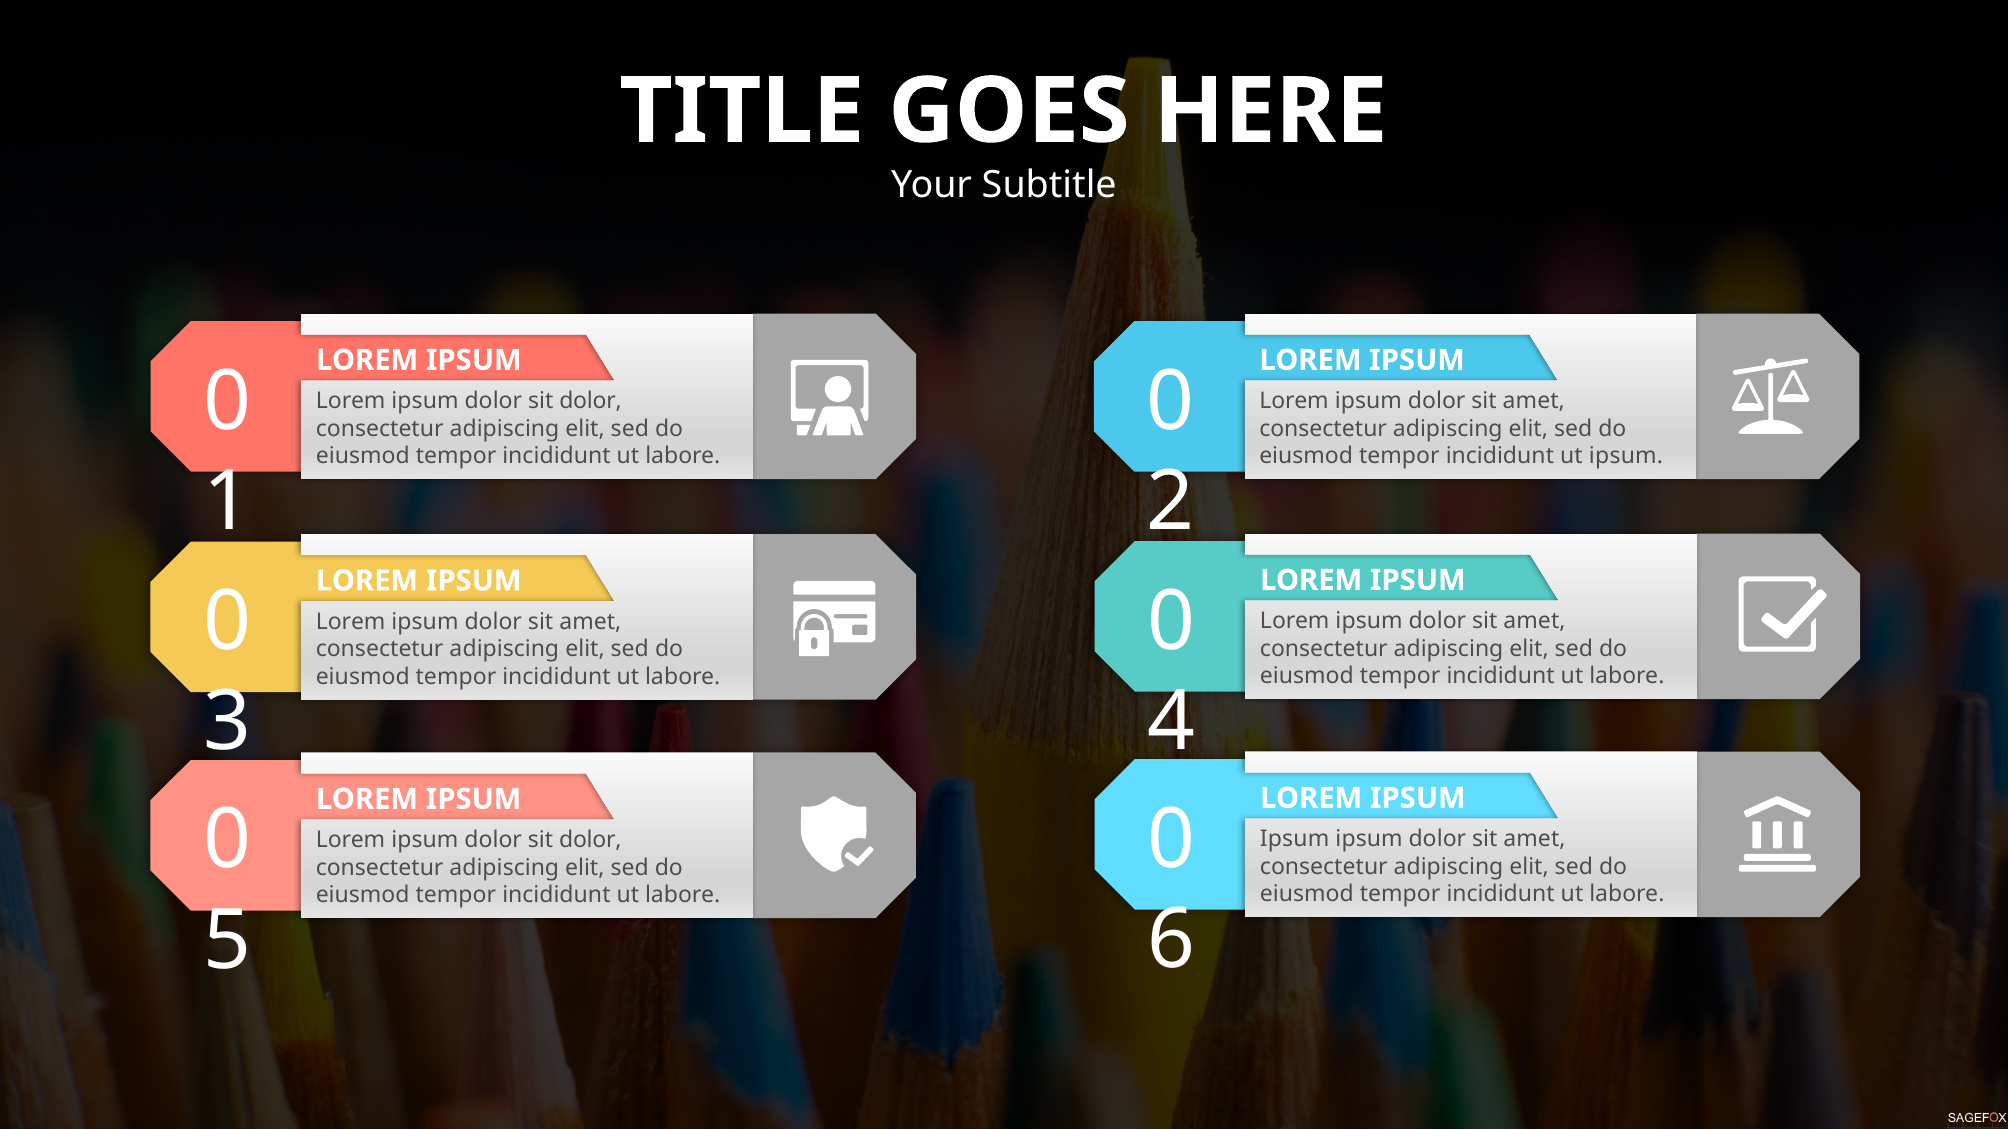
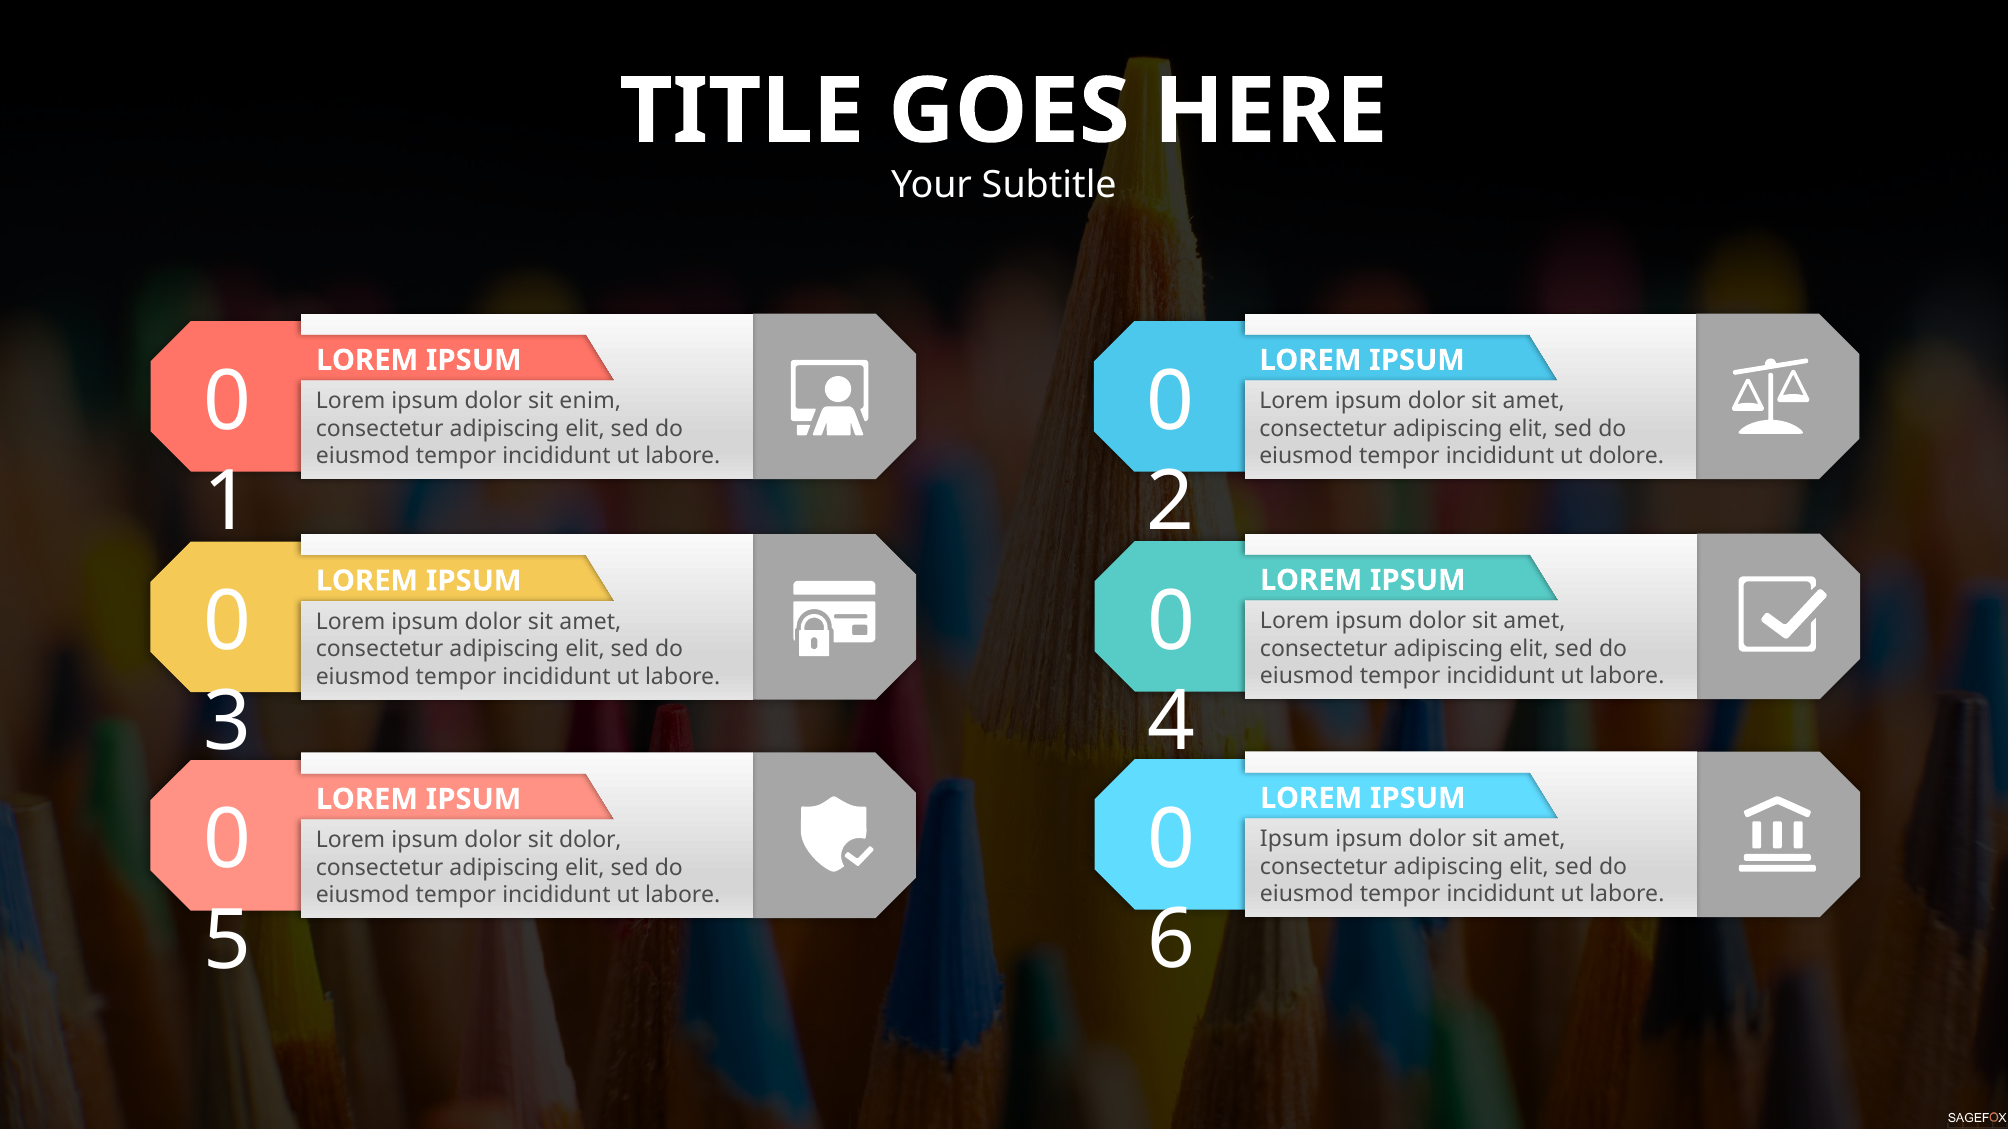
dolor: dolor -> enim (590, 401)
ut ipsum: ipsum -> dolore (1626, 456)
